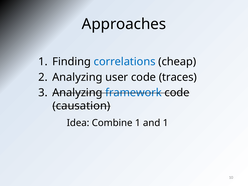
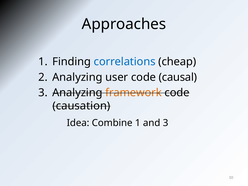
traces: traces -> causal (178, 77)
framework colour: blue -> orange (134, 93)
and 1: 1 -> 3 (166, 123)
